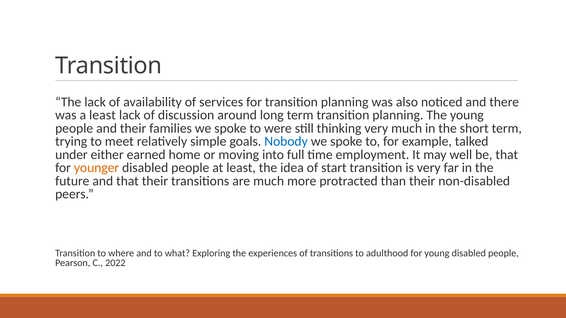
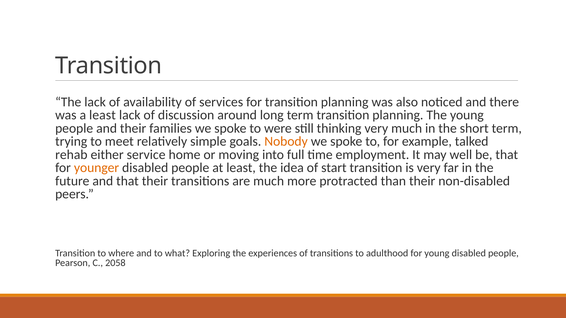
Nobody colour: blue -> orange (286, 142)
under: under -> rehab (71, 155)
earned: earned -> service (146, 155)
2022: 2022 -> 2058 (115, 263)
